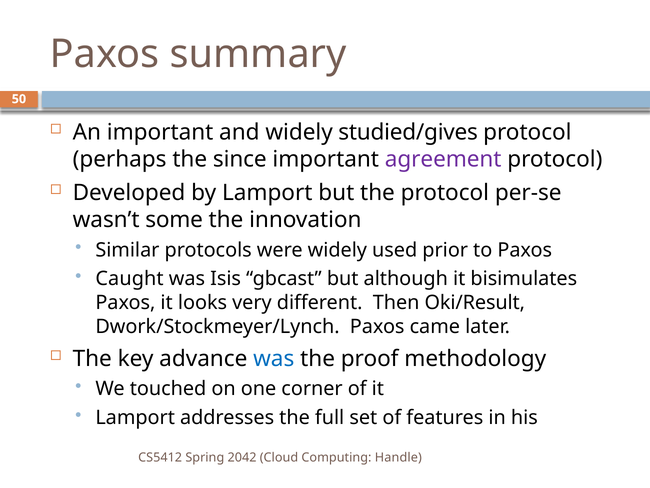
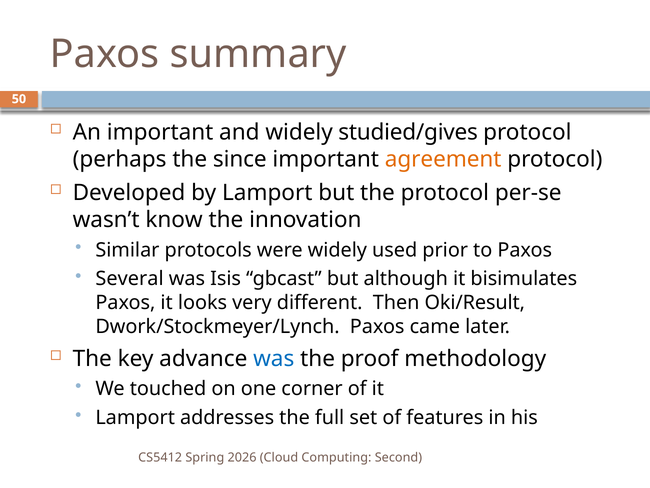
agreement colour: purple -> orange (443, 159)
some: some -> know (174, 220)
Caught: Caught -> Several (130, 279)
2042: 2042 -> 2026 (242, 457)
Handle: Handle -> Second (398, 457)
